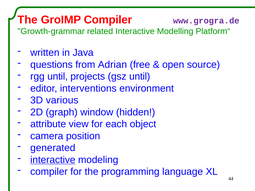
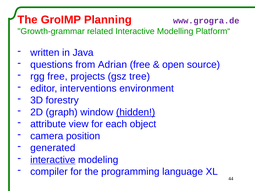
GroIMP Compiler: Compiler -> Planning (108, 20)
rgg until: until -> free (57, 77)
gsz until: until -> tree (140, 77)
various: various -> forestry (62, 100)
hidden underline: none -> present (136, 112)
